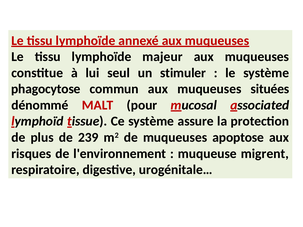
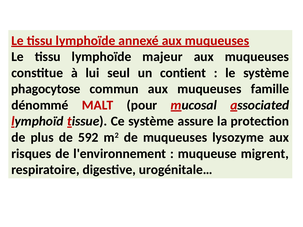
stimuler: stimuler -> contient (183, 73)
situées: situées -> famille (270, 89)
239: 239 -> 592 (88, 138)
apoptose: apoptose -> lysozyme (238, 138)
